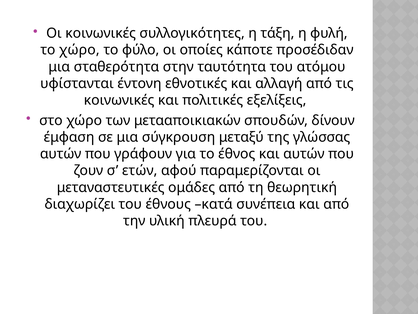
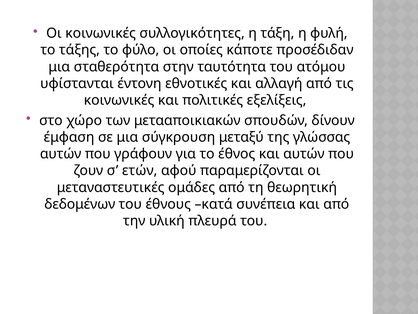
το χώρο: χώρο -> τάξης (79, 50)
διαχωρίζει: διαχωρίζει -> δεδομένων (80, 204)
